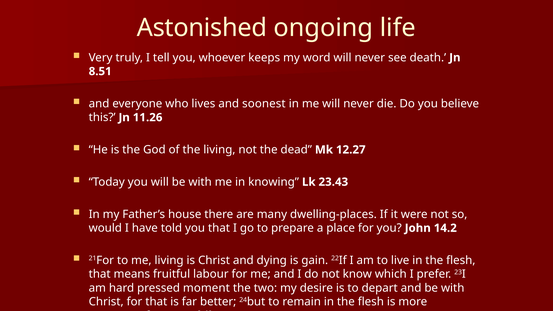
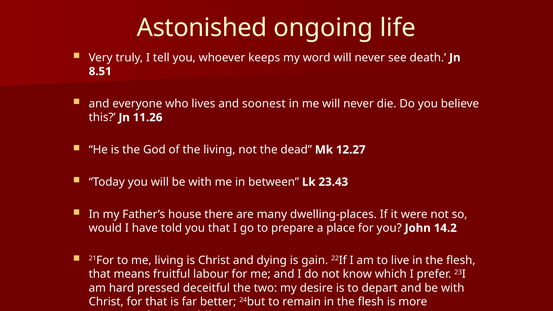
knowing: knowing -> between (274, 182)
moment: moment -> deceitful (206, 288)
